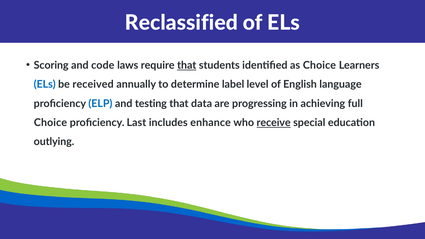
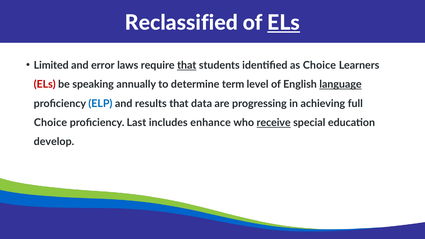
ELs underline: none -> present (284, 23)
Scoring: Scoring -> Limited (51, 65)
code: code -> error (103, 65)
ELs colour: blue -> red (45, 84)
received: received -> speaking (93, 84)
label: label -> term (233, 84)
language underline: none -> present (341, 84)
testing: testing -> results (151, 104)
outlying: outlying -> develop (54, 142)
